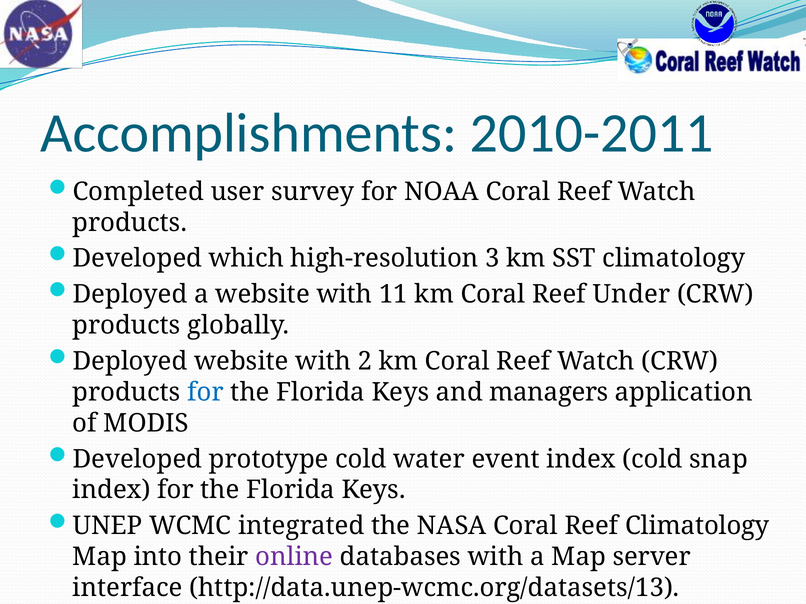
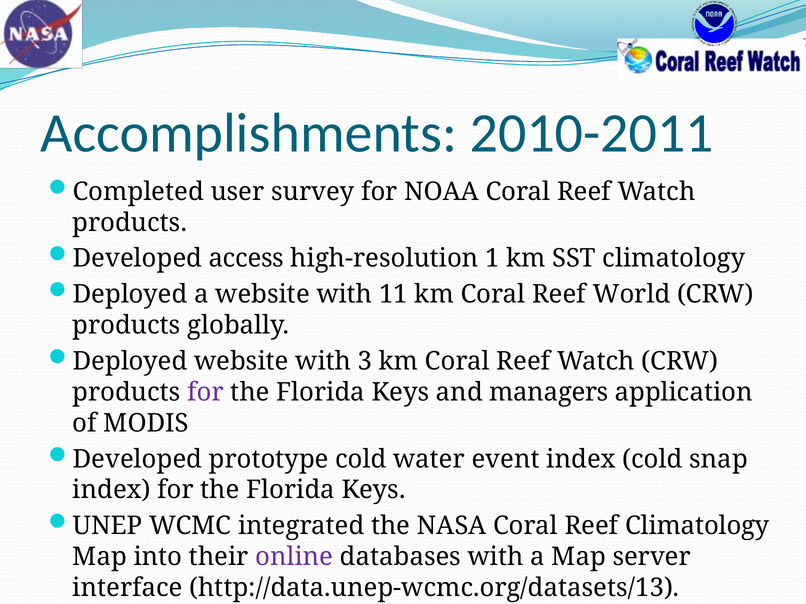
which: which -> access (246, 259)
3: 3 -> 1 (492, 259)
Under: Under -> World (631, 295)
2: 2 -> 3 (365, 362)
for colour: blue -> purple (206, 393)
